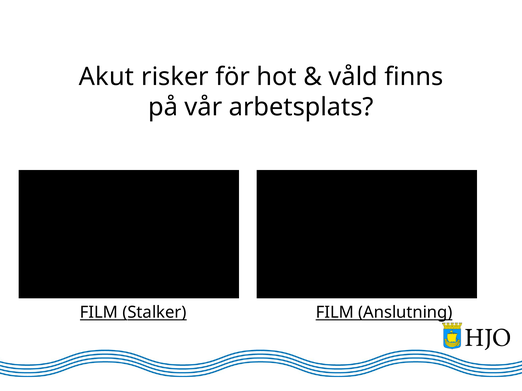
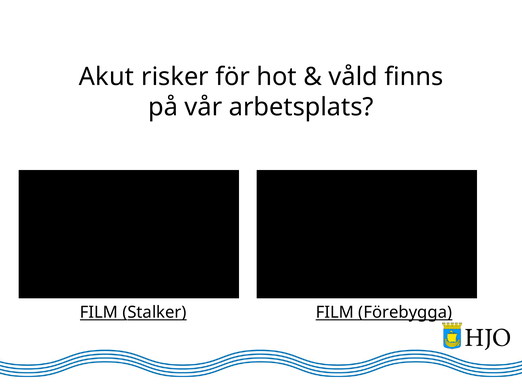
Anslutning: Anslutning -> Förebygga (405, 313)
